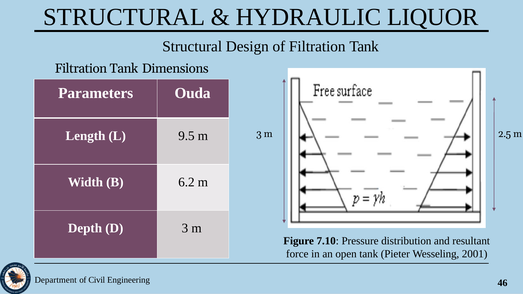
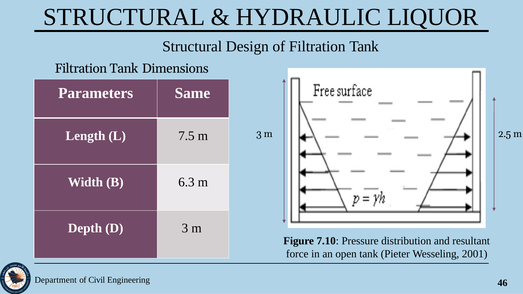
Ouda: Ouda -> Same (192, 93)
9.5: 9.5 -> 7.5 (186, 136)
6.2: 6.2 -> 6.3 (186, 182)
